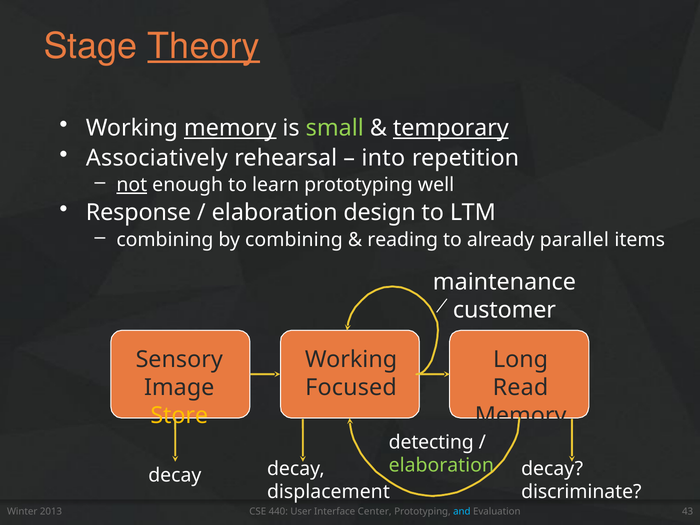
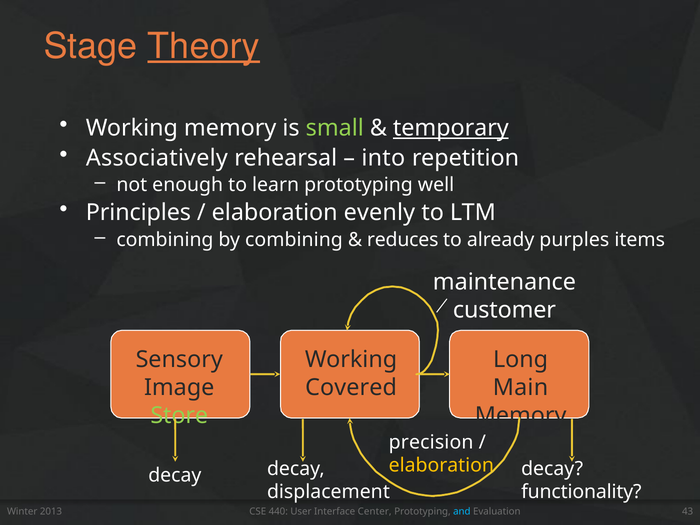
memory underline: present -> none (230, 128)
not underline: present -> none (132, 185)
Response: Response -> Principles (138, 213)
design: design -> evenly (379, 213)
reading: reading -> reduces (403, 240)
parallel: parallel -> purples (574, 240)
Focused: Focused -> Covered (351, 388)
Read: Read -> Main (520, 388)
Store colour: yellow -> light green (179, 416)
detecting: detecting -> precision (431, 442)
elaboration colour: light green -> yellow (441, 465)
discriminate: discriminate -> functionality (581, 492)
